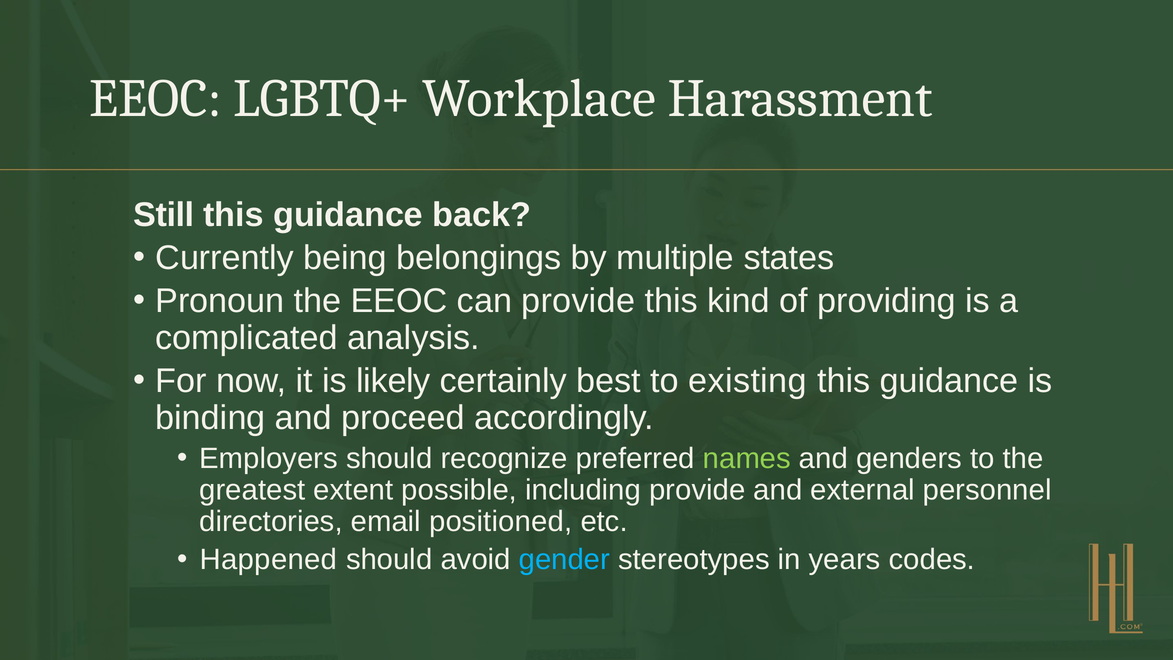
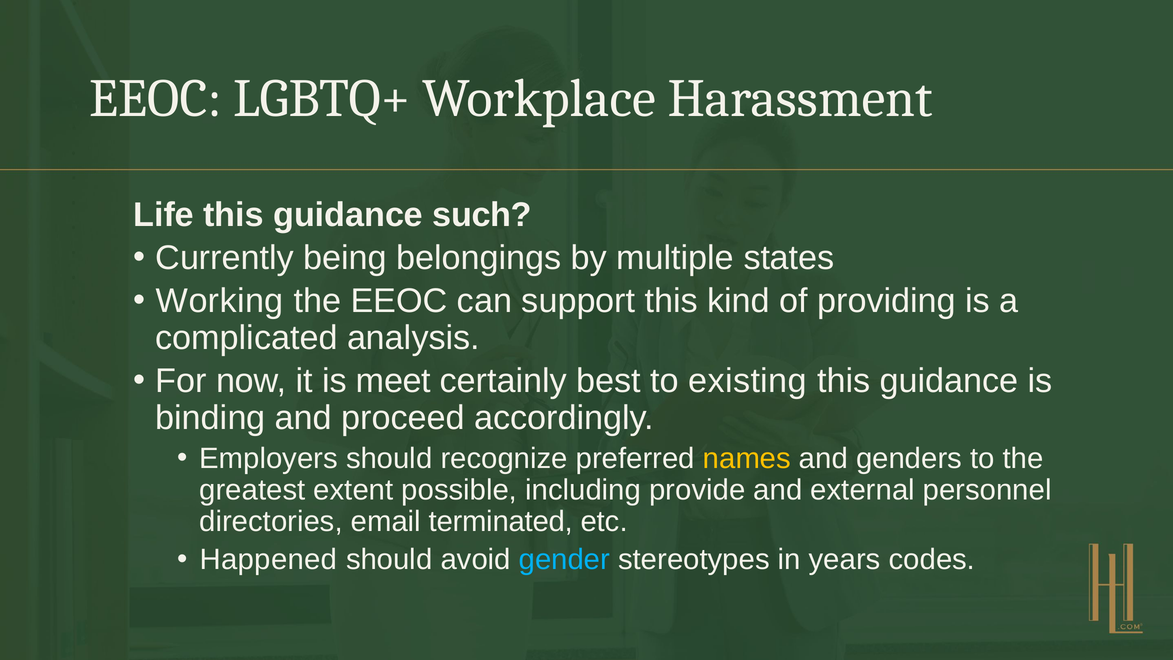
Still: Still -> Life (164, 215)
back: back -> such (482, 215)
Pronoun: Pronoun -> Working (220, 301)
can provide: provide -> support (578, 301)
likely: likely -> meet (393, 381)
names colour: light green -> yellow (747, 458)
positioned: positioned -> terminated (501, 522)
